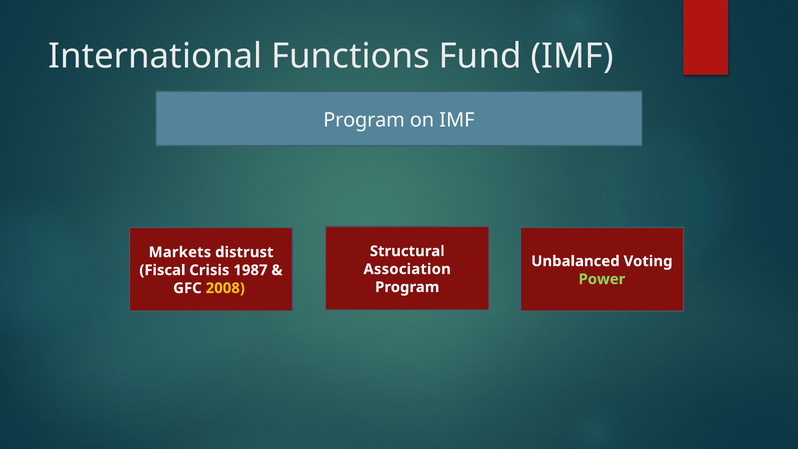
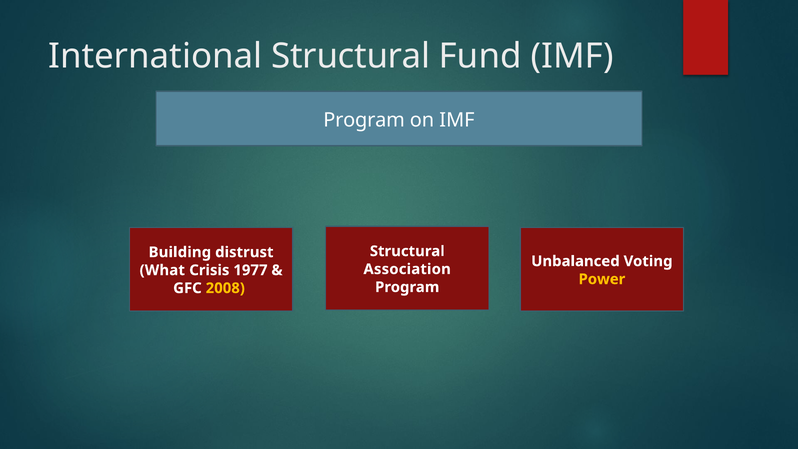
International Functions: Functions -> Structural (351, 56)
Markets: Markets -> Building (180, 252)
Fiscal: Fiscal -> What (162, 270)
1987: 1987 -> 1977 (250, 270)
Power colour: light green -> yellow (602, 279)
